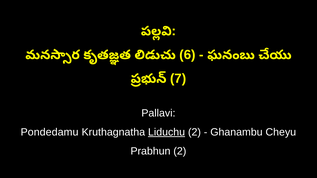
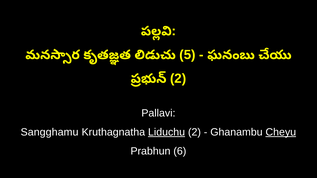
6: 6 -> 5 (187, 55)
7: 7 -> 2 (178, 79)
Pondedamu: Pondedamu -> Sangghamu (50, 132)
Cheyu underline: none -> present (281, 132)
Prabhun 2: 2 -> 6 (180, 151)
